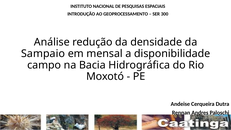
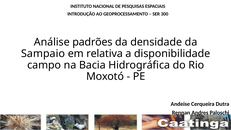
redução: redução -> padrões (92, 42)
mensal: mensal -> relativa (105, 54)
